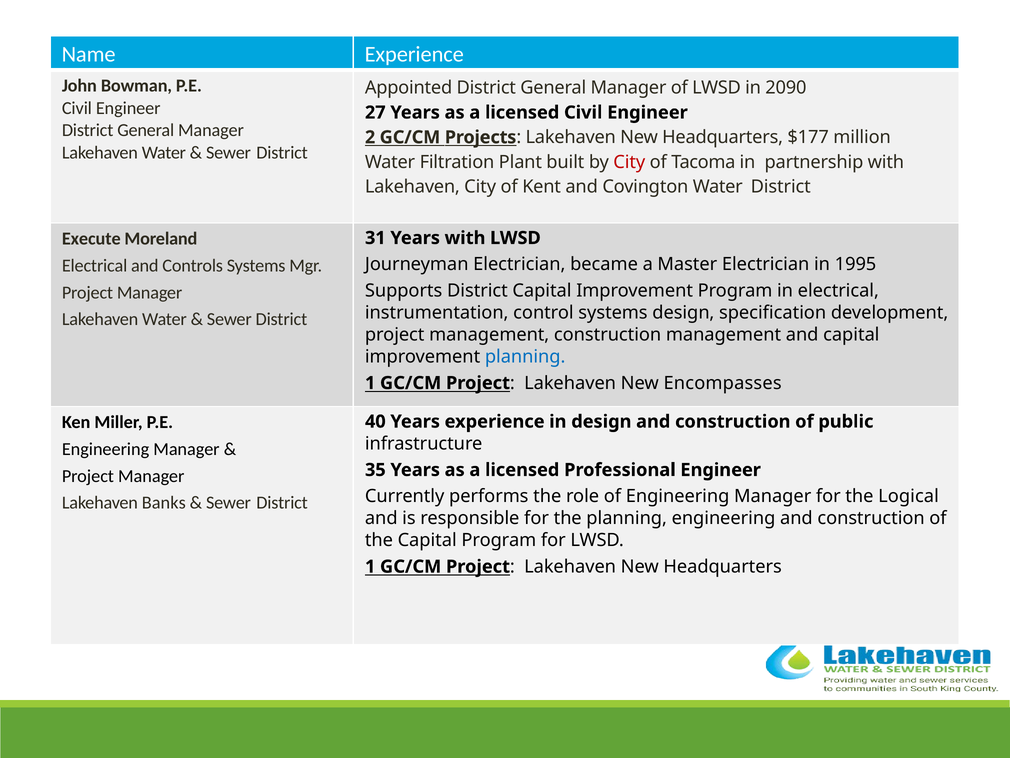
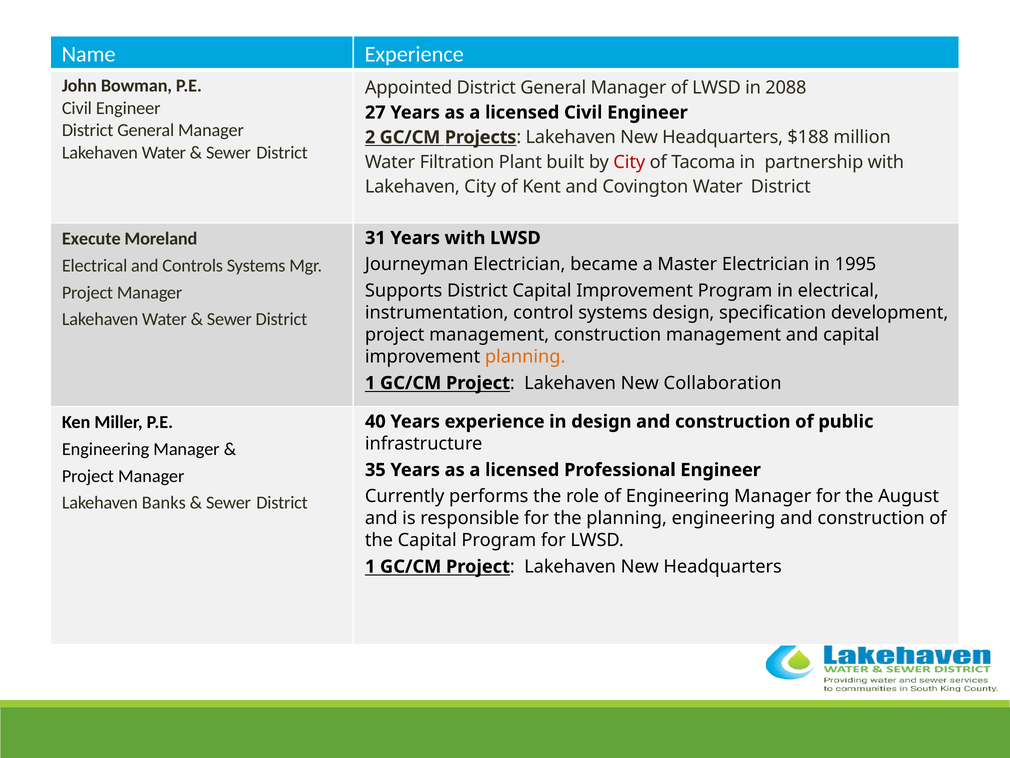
2090: 2090 -> 2088 (786, 88)
$177: $177 -> $188 (808, 137)
planning colour: blue -> orange (525, 356)
Encompasses: Encompasses -> Collaboration (723, 383)
Logical: Logical -> August (909, 496)
